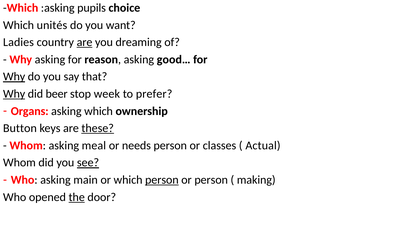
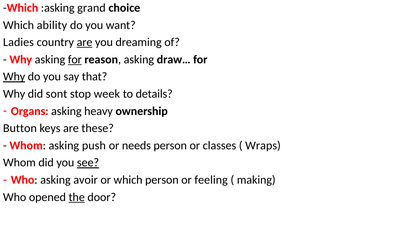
pupils: pupils -> grand (91, 8)
unités: unités -> ability (52, 25)
for underline: none -> present (75, 59)
good…: good… -> draw… (174, 59)
Why underline: present -> none (14, 94)
beer: beer -> sont (57, 94)
prefer: prefer -> details (154, 94)
asking which: which -> heavy (99, 111)
these underline: present -> none (98, 128)
meal: meal -> push (94, 145)
Actual: Actual -> Wraps (263, 145)
main: main -> avoir (86, 180)
person underline: present -> none (162, 180)
or person: person -> feeling (211, 180)
